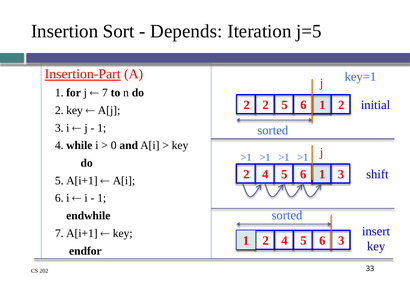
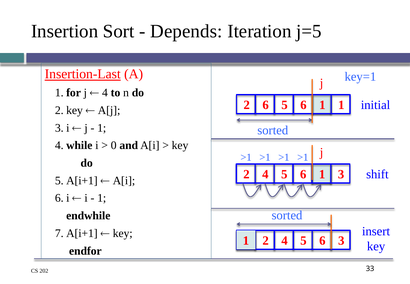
Insertion-Part: Insertion-Part -> Insertion-Last (83, 74)
7: 7 -> 4 (105, 93)
2 2: 2 -> 6 (266, 105)
1 2: 2 -> 1 (341, 105)
